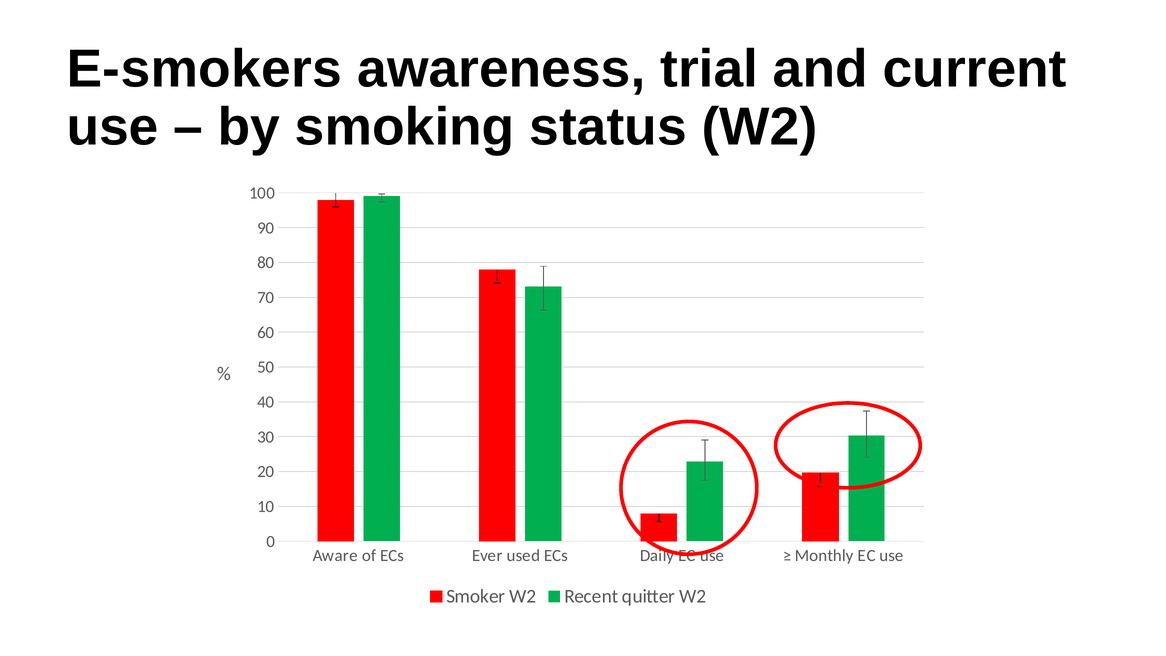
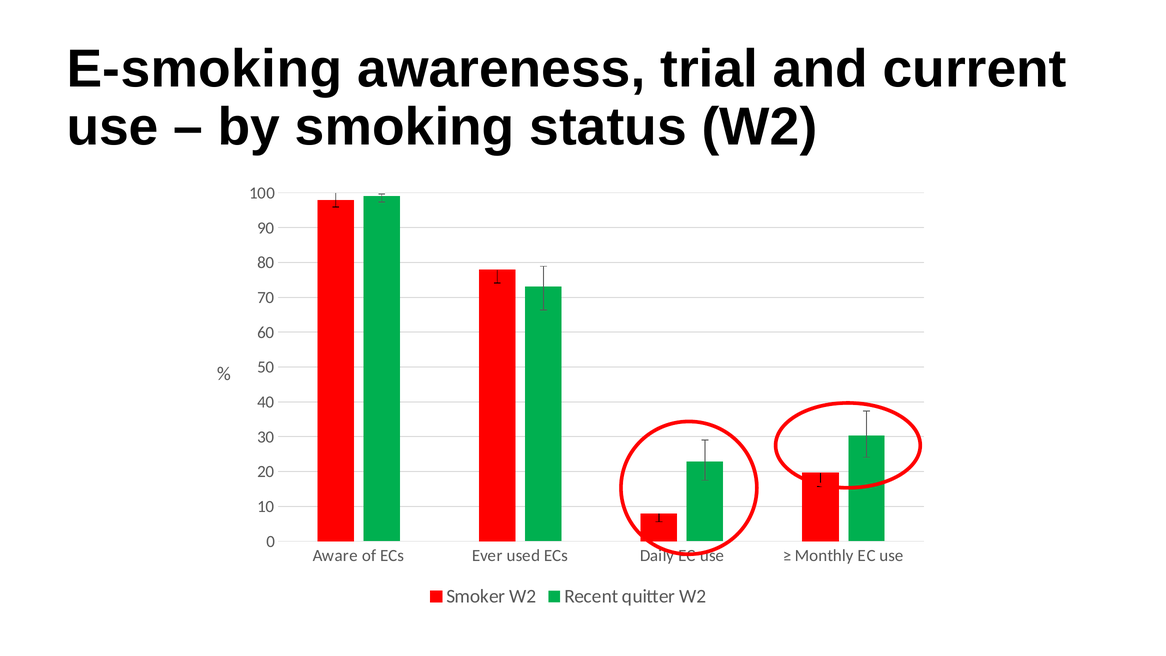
E-smokers: E-smokers -> E-smoking (204, 69)
